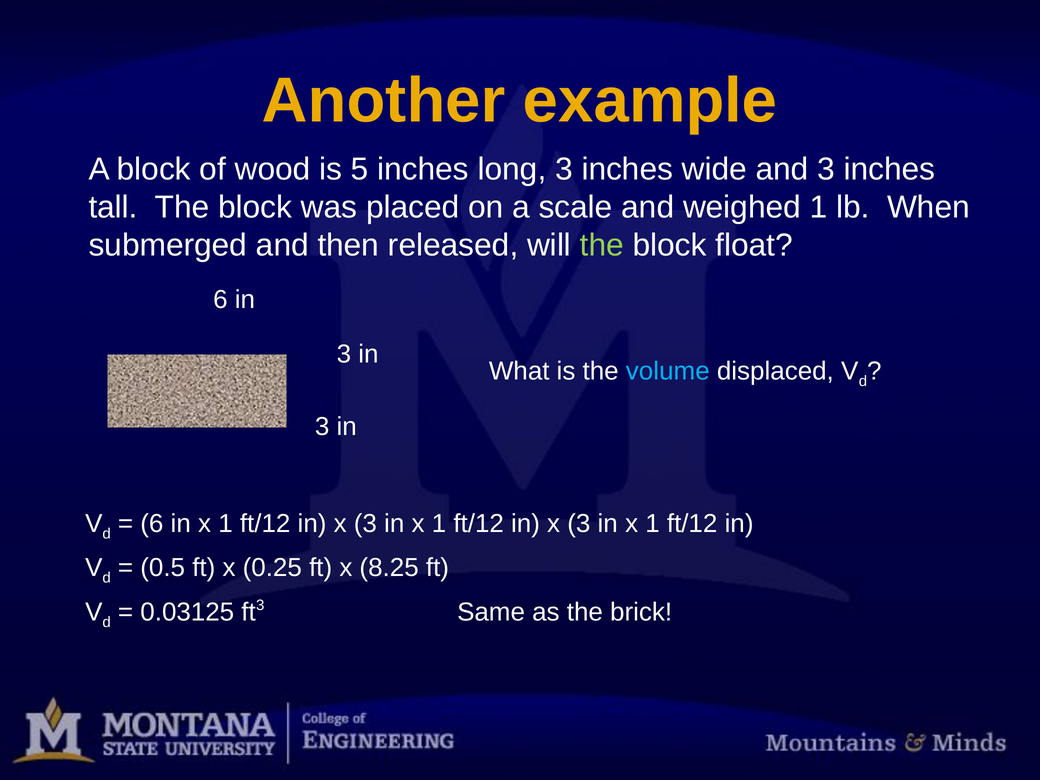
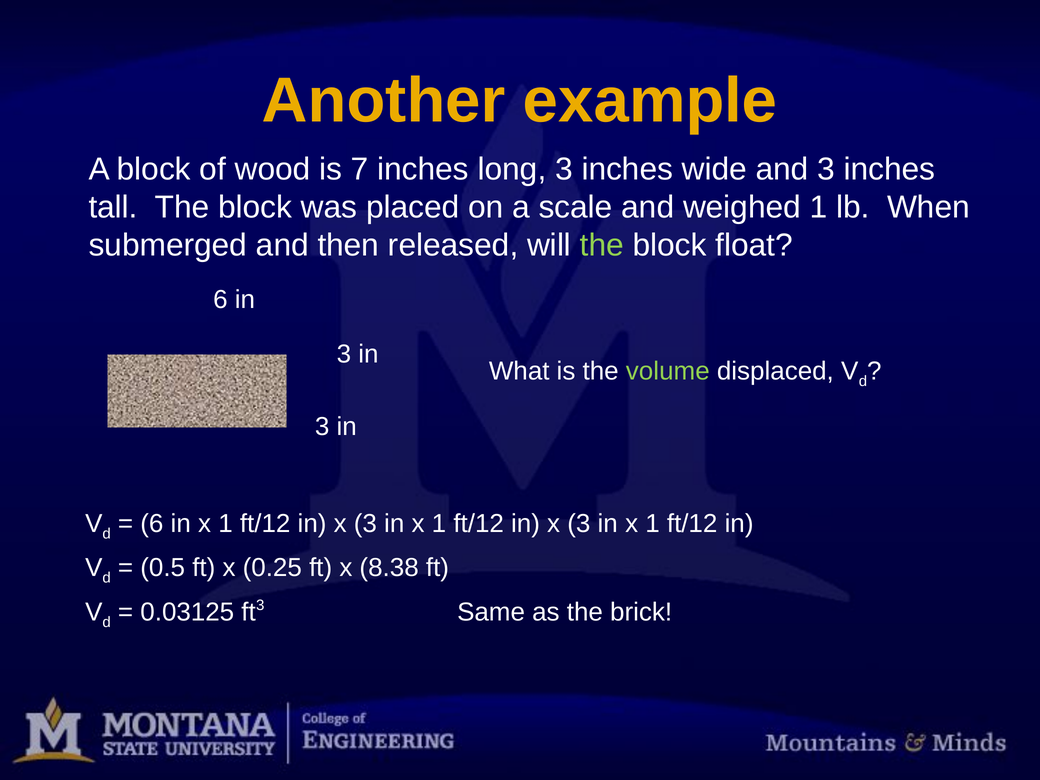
5: 5 -> 7 (360, 169)
volume colour: light blue -> light green (668, 371)
8.25: 8.25 -> 8.38 (389, 568)
